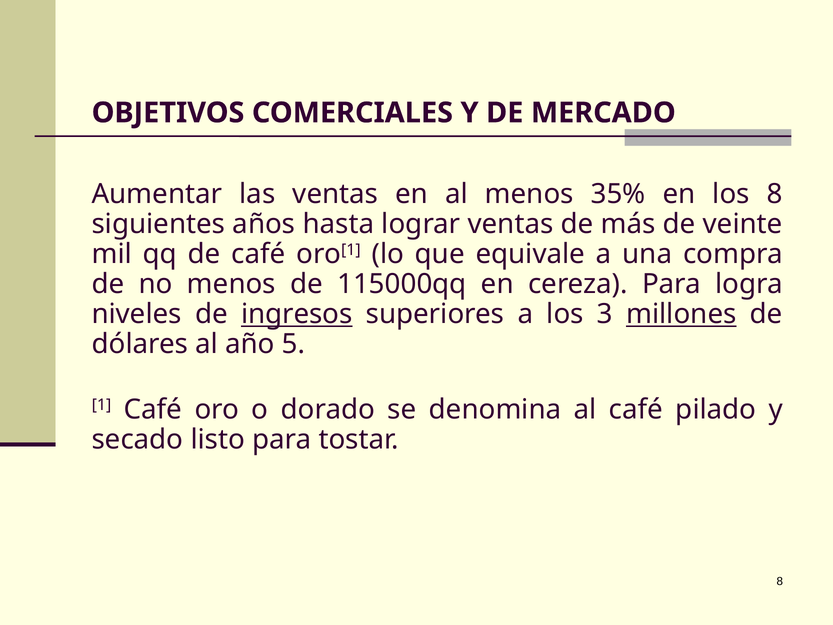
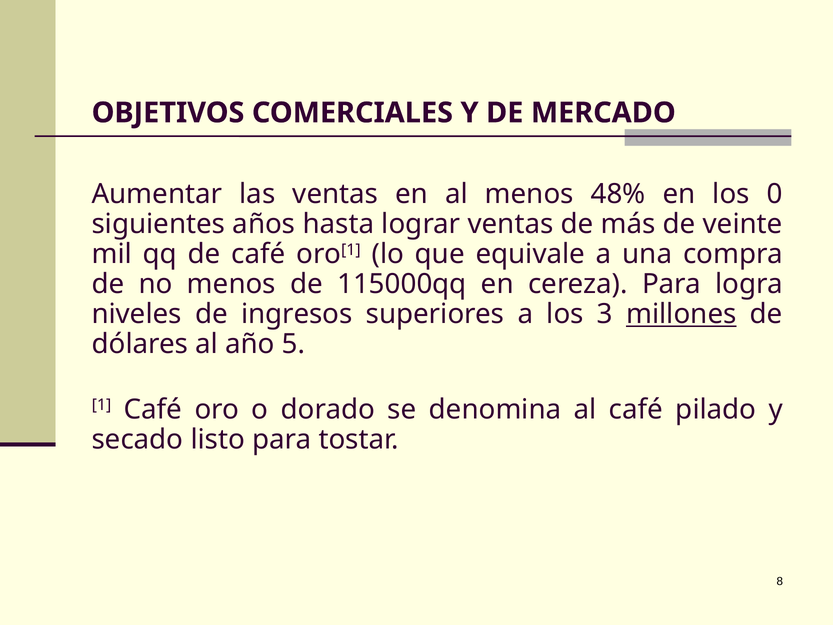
35%: 35% -> 48% (618, 194)
los 8: 8 -> 0 (775, 194)
ingresos underline: present -> none (297, 314)
